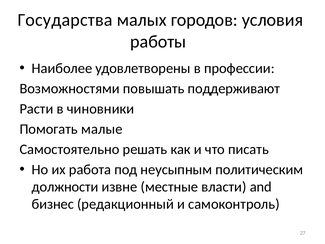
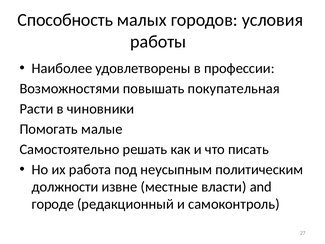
Государства: Государства -> Способность (65, 20)
поддерживают: поддерживают -> покупательная (234, 88)
бизнес: бизнес -> городе (53, 204)
